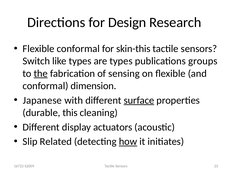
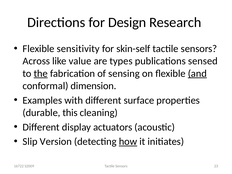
Flexible conformal: conformal -> sensitivity (78, 49)
skin-this: skin-this -> skin-self (133, 49)
Switch: Switch -> Across (36, 61)
like types: types -> value (80, 61)
groups: groups -> sensed (203, 61)
and underline: none -> present (197, 73)
Japanese: Japanese -> Examples (42, 100)
surface underline: present -> none (139, 100)
Related: Related -> Version (56, 142)
